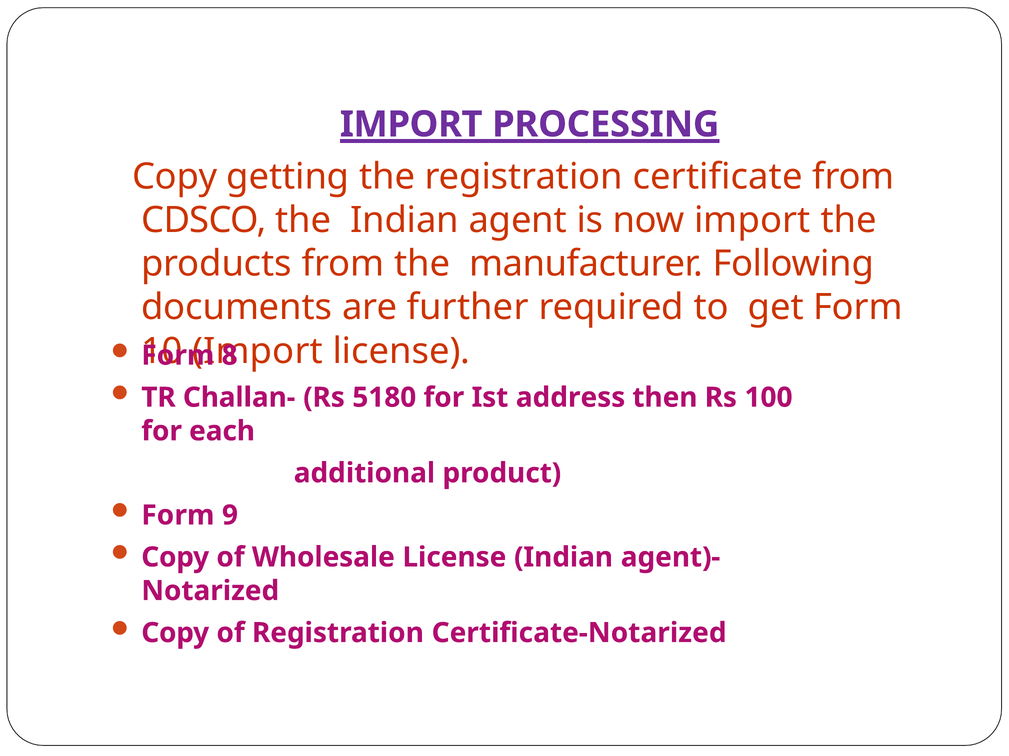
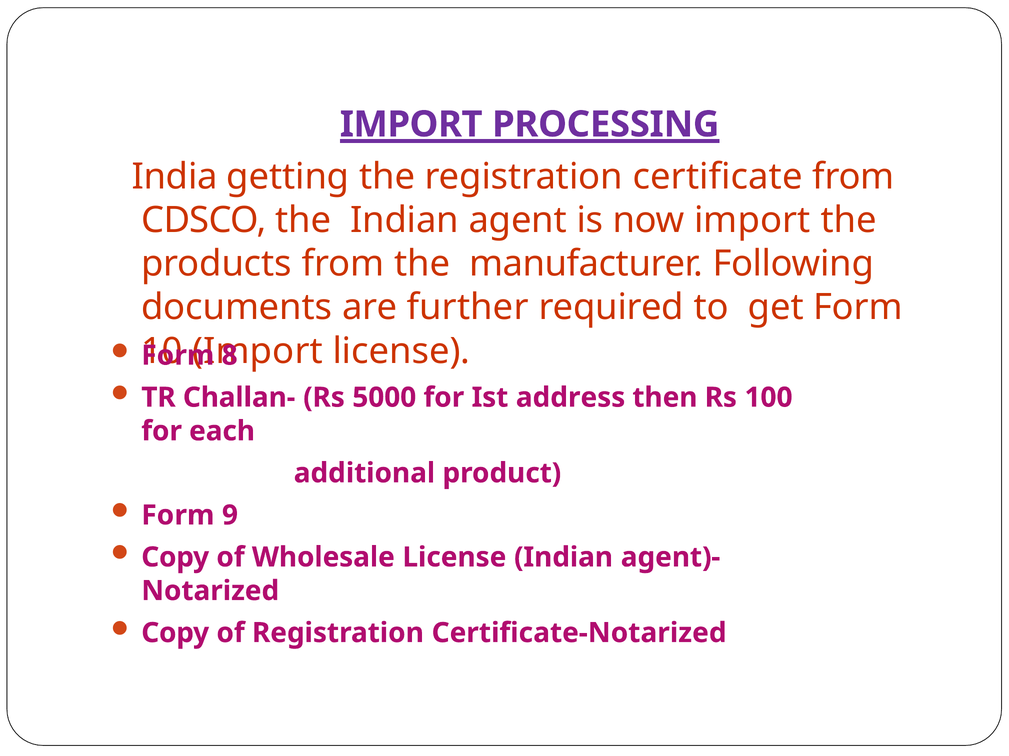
Copy: Copy -> India (175, 177)
5180: 5180 -> 5000 (384, 398)
